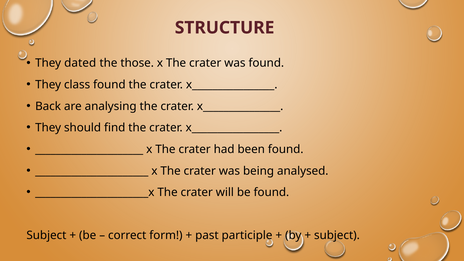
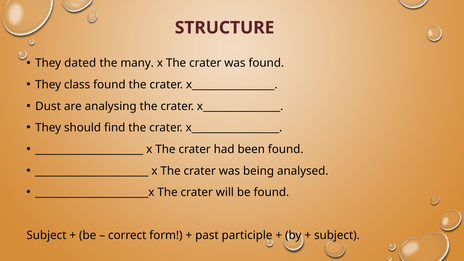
those: those -> many (137, 63)
Back: Back -> Dust (48, 106)
